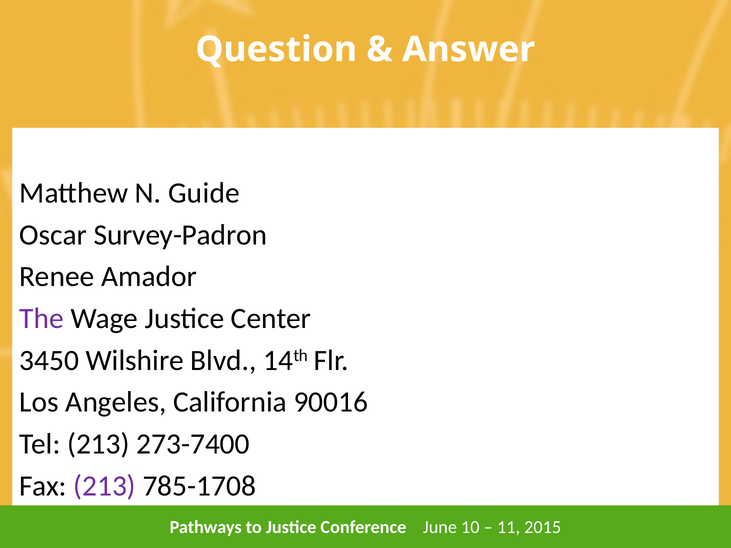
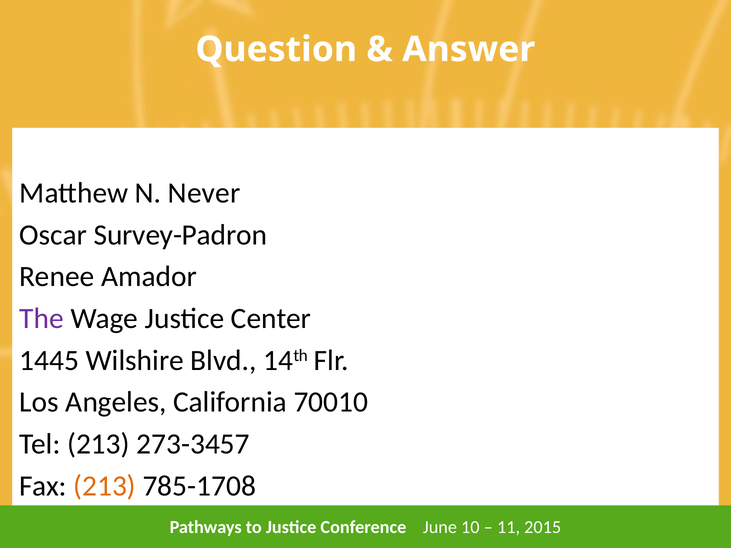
Guide: Guide -> Never (204, 193)
3450: 3450 -> 1445 (49, 361)
90016: 90016 -> 70010 (331, 402)
273-7400: 273-7400 -> 273-3457 (193, 444)
213 colour: purple -> orange (105, 486)
